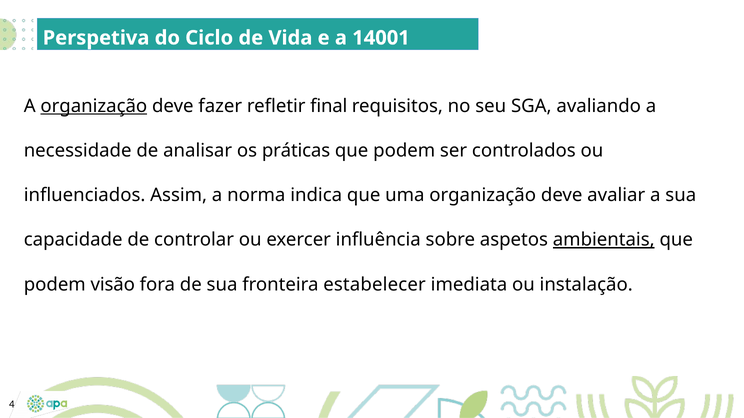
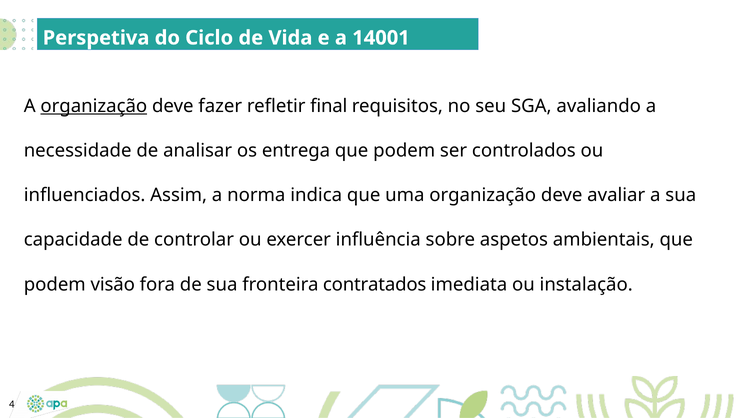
práticas: práticas -> entrega (296, 151)
ambientais underline: present -> none (604, 240)
estabelecer: estabelecer -> contratados (375, 285)
